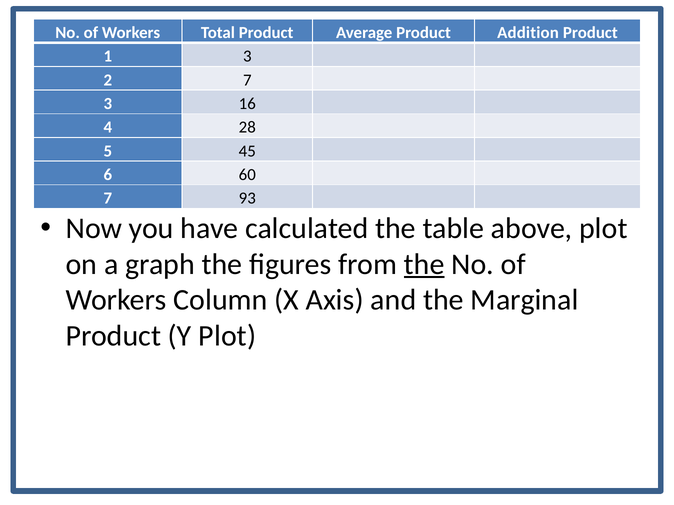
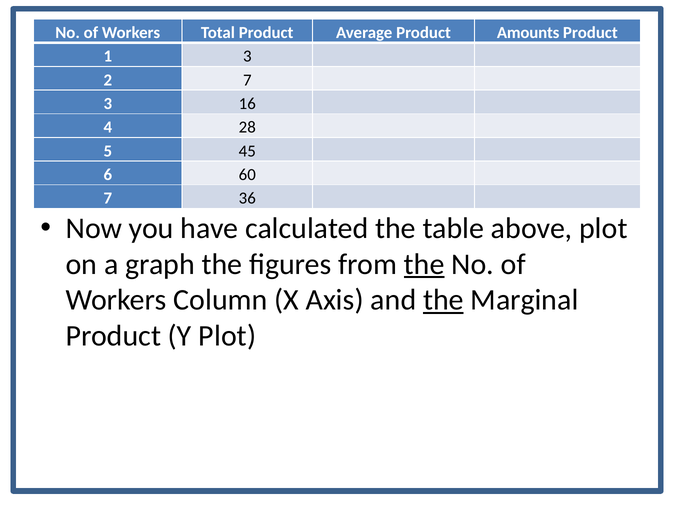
Addition: Addition -> Amounts (528, 33)
93: 93 -> 36 (247, 198)
the underline: none -> present (443, 300)
